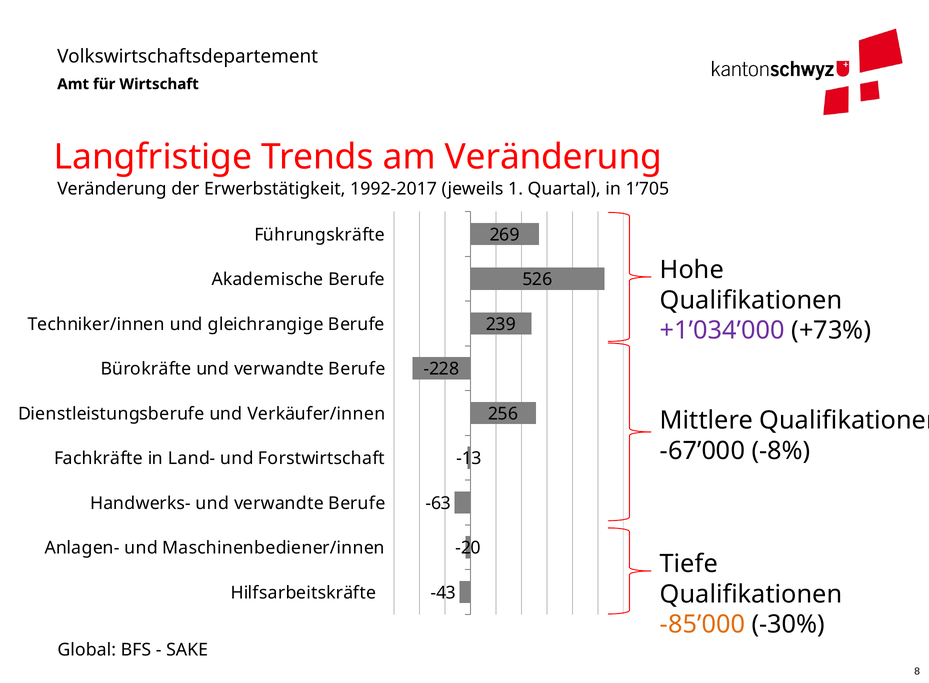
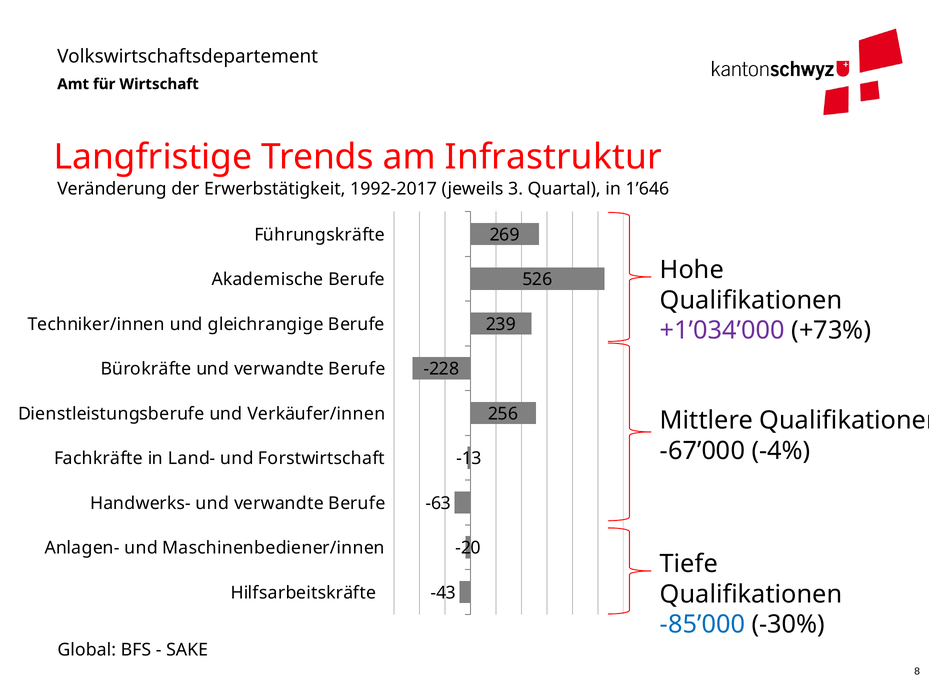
am Veränderung: Veränderung -> Infrastruktur (553, 157)
1: 1 -> 3 (516, 189)
1’705: 1’705 -> 1’646 (647, 189)
-8%: -8% -> -4% (781, 451)
-85’000 colour: orange -> blue (703, 625)
